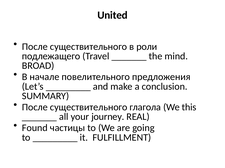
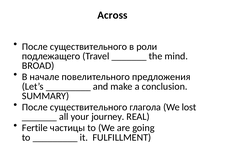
United: United -> Across (112, 15)
this: this -> lost (189, 108)
Found: Found -> Fertile (35, 128)
